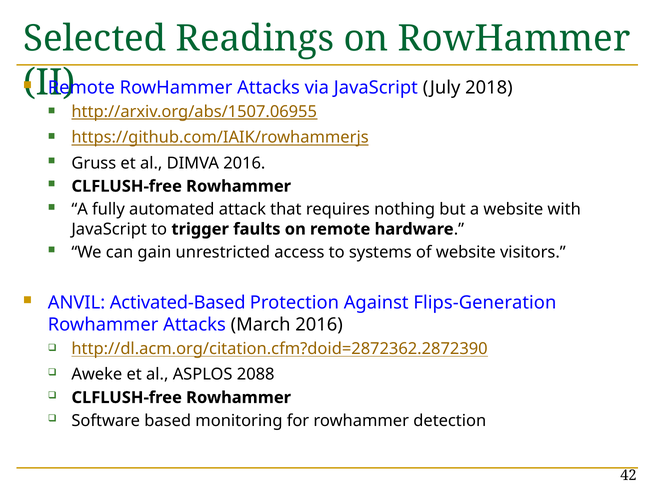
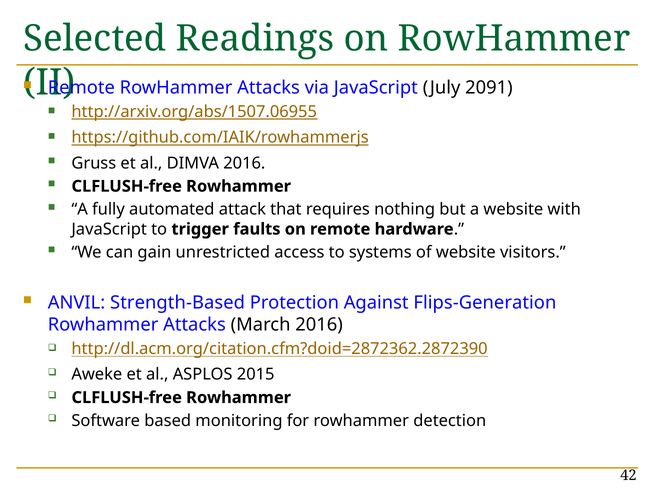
2018: 2018 -> 2091 (489, 88)
Activated-Based: Activated-Based -> Strength-Based (178, 303)
2088: 2088 -> 2015 (256, 374)
